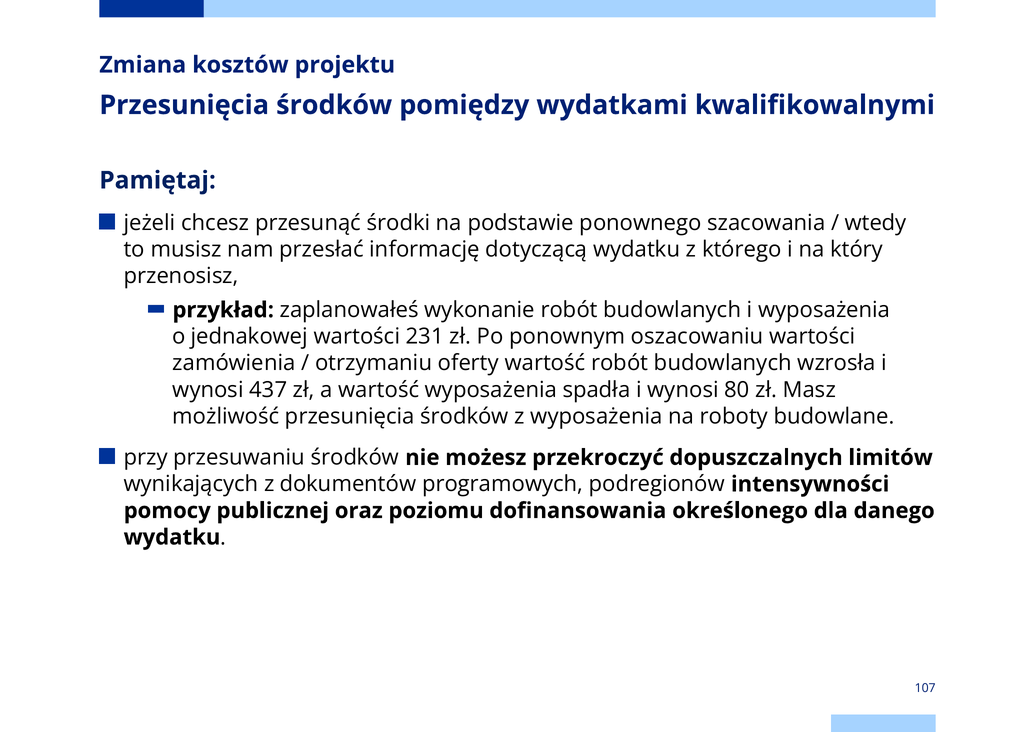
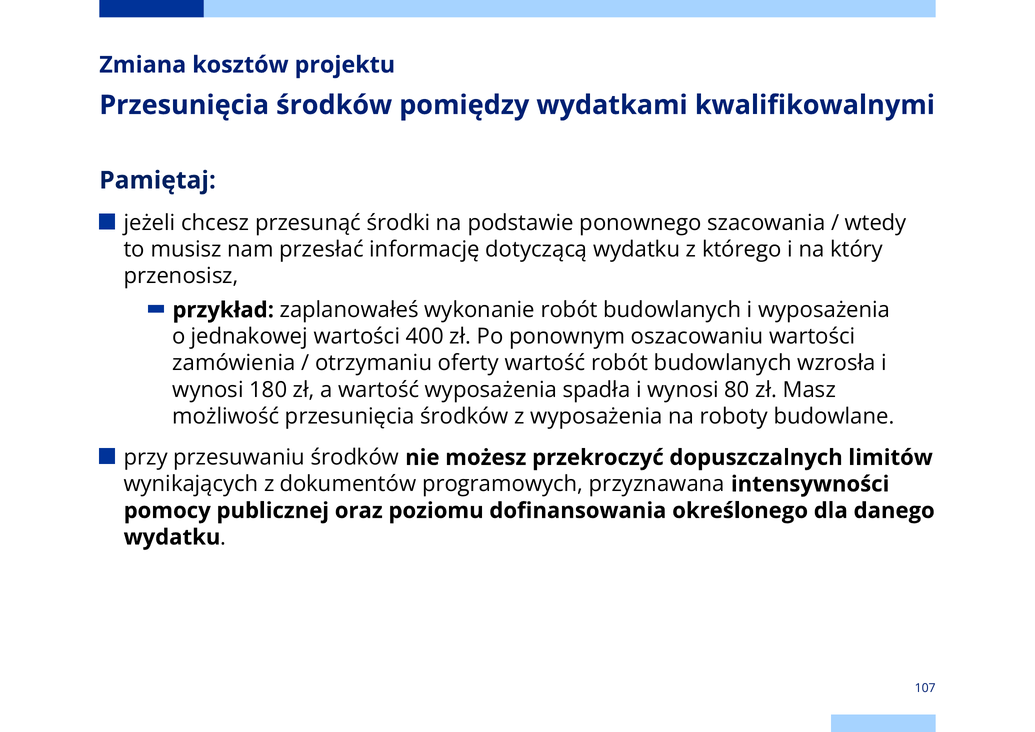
231: 231 -> 400 (425, 336)
437: 437 -> 180 (268, 390)
podregionów: podregionów -> przyznawana (657, 484)
